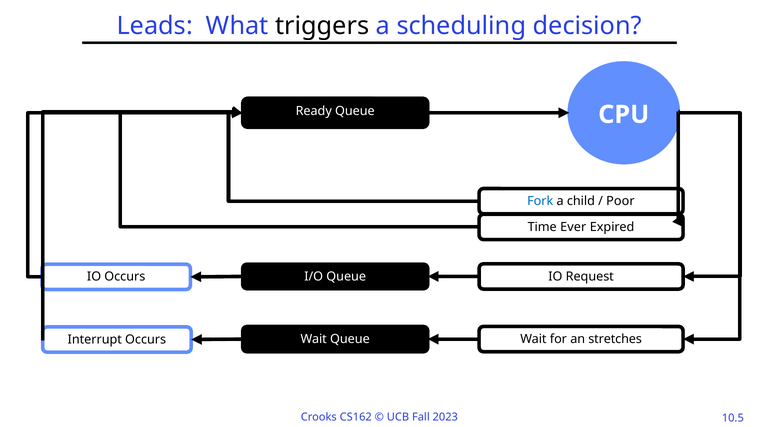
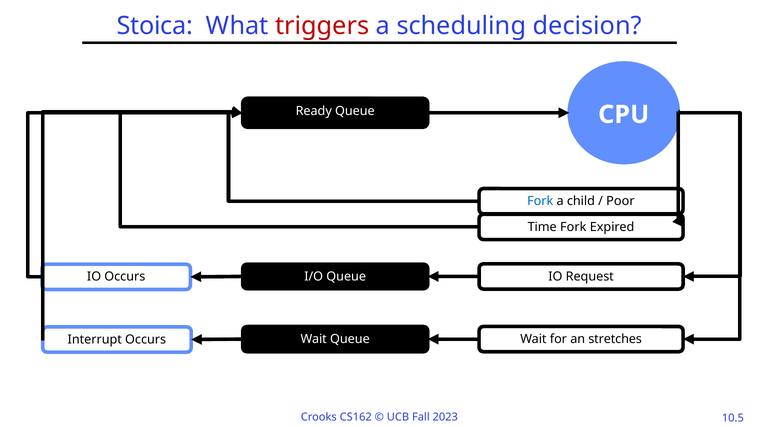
Leads: Leads -> Stoica (155, 26)
triggers colour: black -> red (322, 26)
Time Ever: Ever -> Fork (573, 227)
